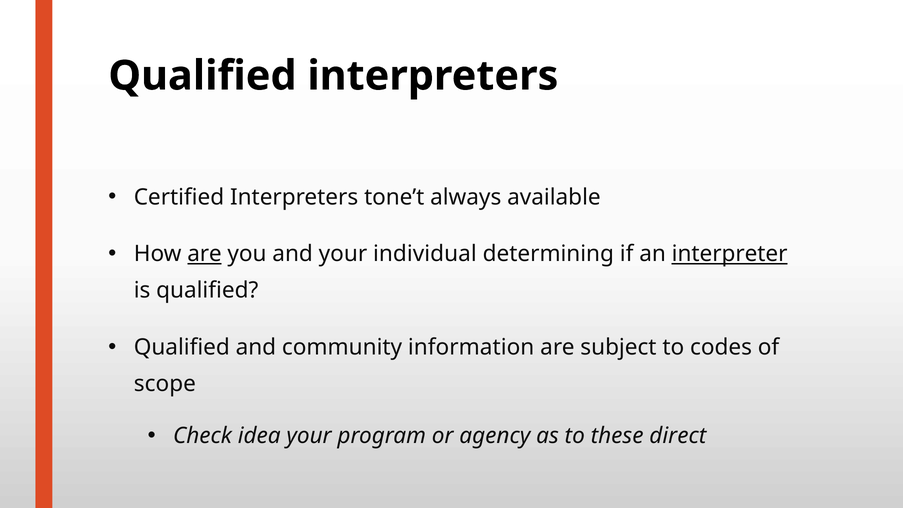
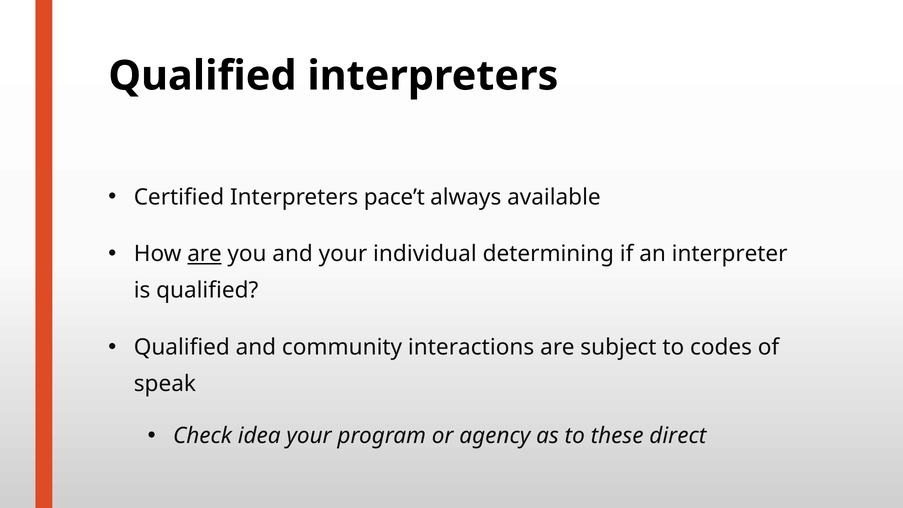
tone’t: tone’t -> pace’t (394, 197)
interpreter underline: present -> none (730, 254)
information: information -> interactions (471, 347)
scope: scope -> speak (165, 384)
